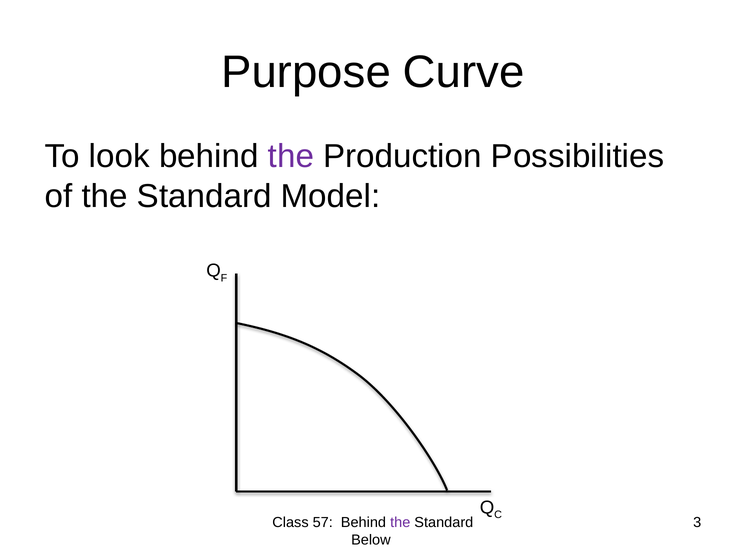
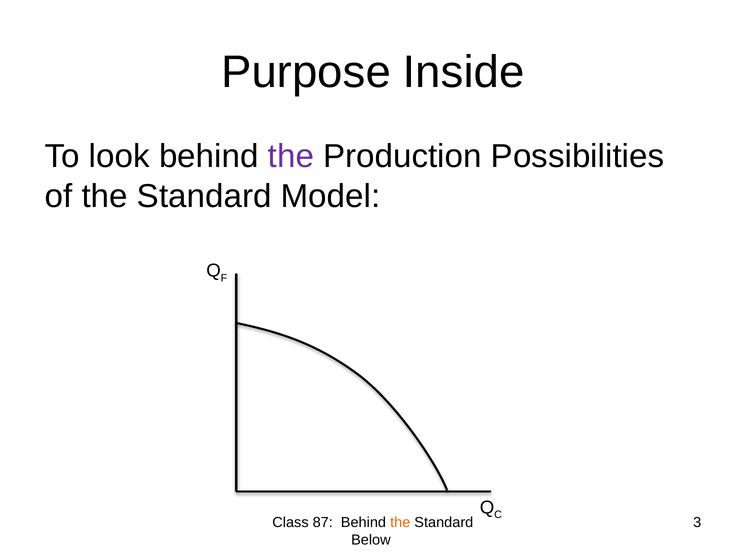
Curve: Curve -> Inside (464, 72)
57: 57 -> 87 (323, 523)
the colour: purple -> orange (400, 523)
